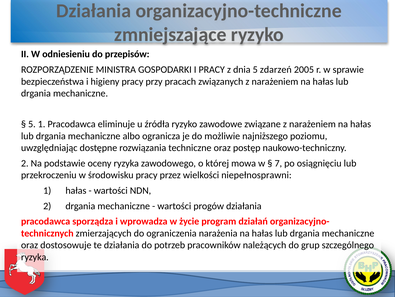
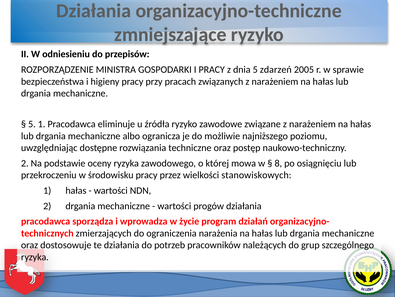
7: 7 -> 8 (278, 163)
niepełnosprawni: niepełnosprawni -> stanowiskowych (256, 175)
